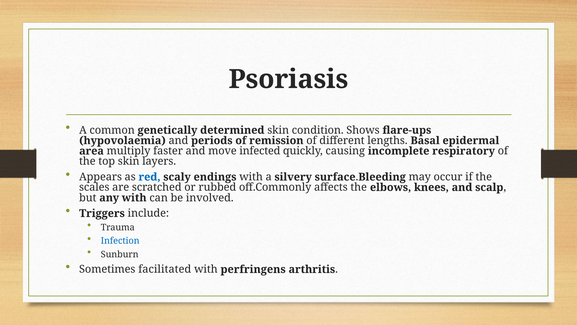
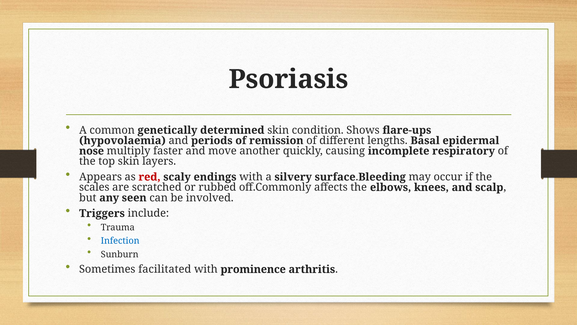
area: area -> nose (92, 151)
infected: infected -> another (260, 151)
red colour: blue -> red (150, 177)
any with: with -> seen (134, 198)
perfringens: perfringens -> prominence (253, 269)
